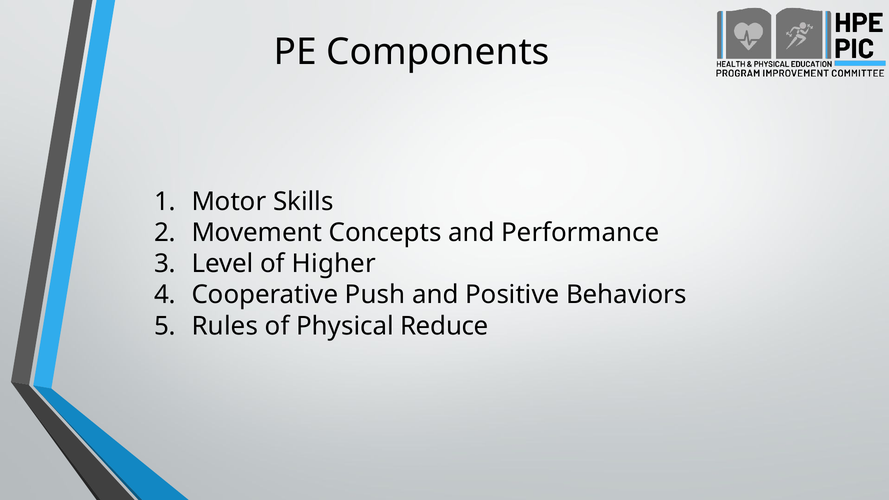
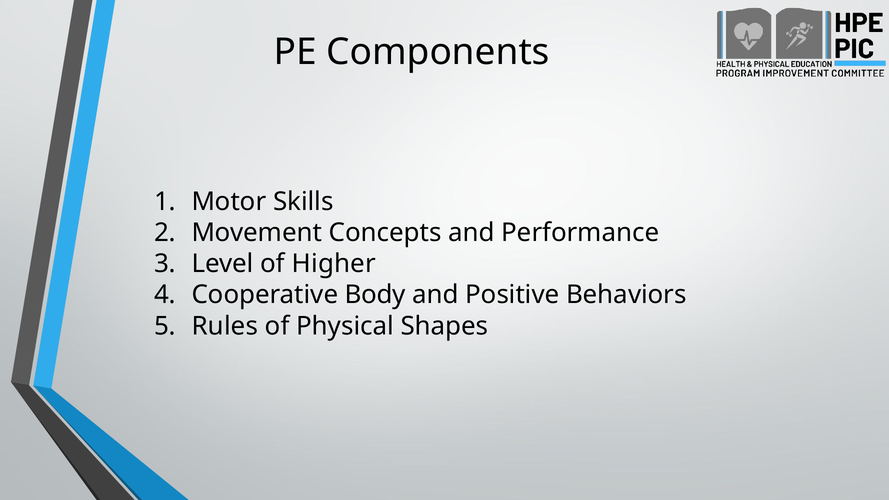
Push: Push -> Body (375, 295)
Reduce: Reduce -> Shapes (444, 326)
